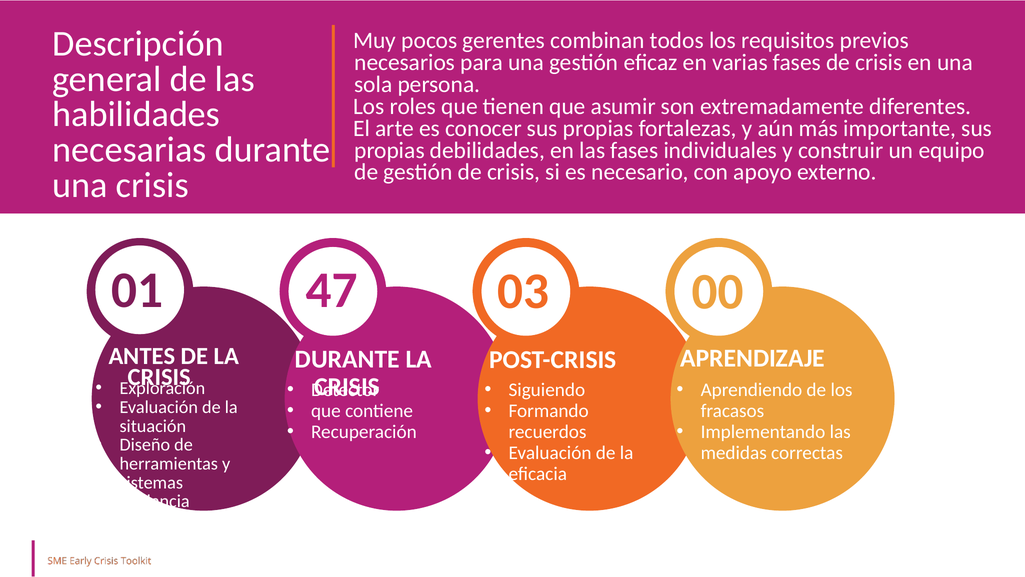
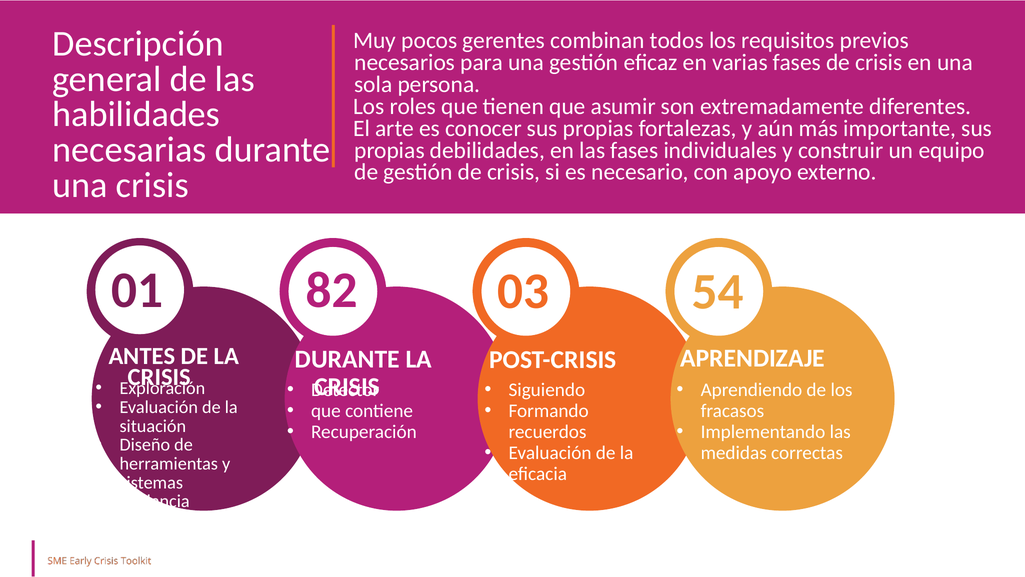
47: 47 -> 82 (332, 290)
00: 00 -> 54 (718, 291)
